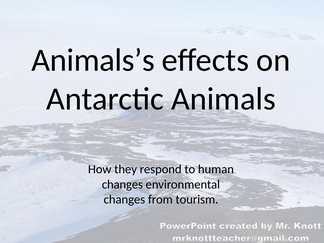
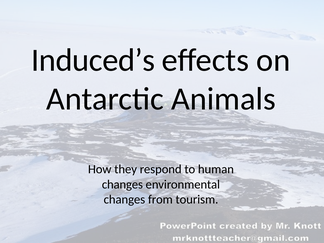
Animals’s: Animals’s -> Induced’s (93, 60)
